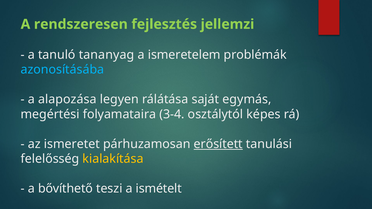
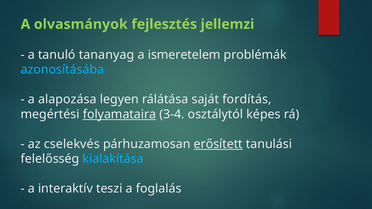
rendszeresen: rendszeresen -> olvasmányok (81, 24)
egymás: egymás -> fordítás (247, 100)
folyamataira underline: none -> present (119, 114)
ismeretet: ismeretet -> cselekvés (72, 144)
kialakítása colour: yellow -> light blue (113, 159)
bővíthető: bővíthető -> interaktív (65, 189)
ismételt: ismételt -> foglalás (159, 189)
